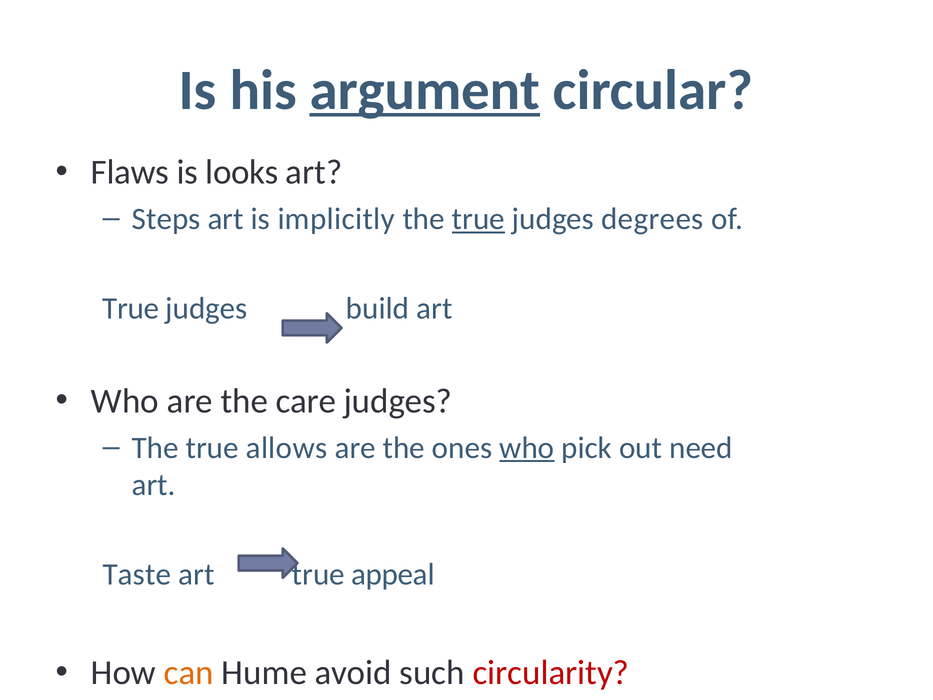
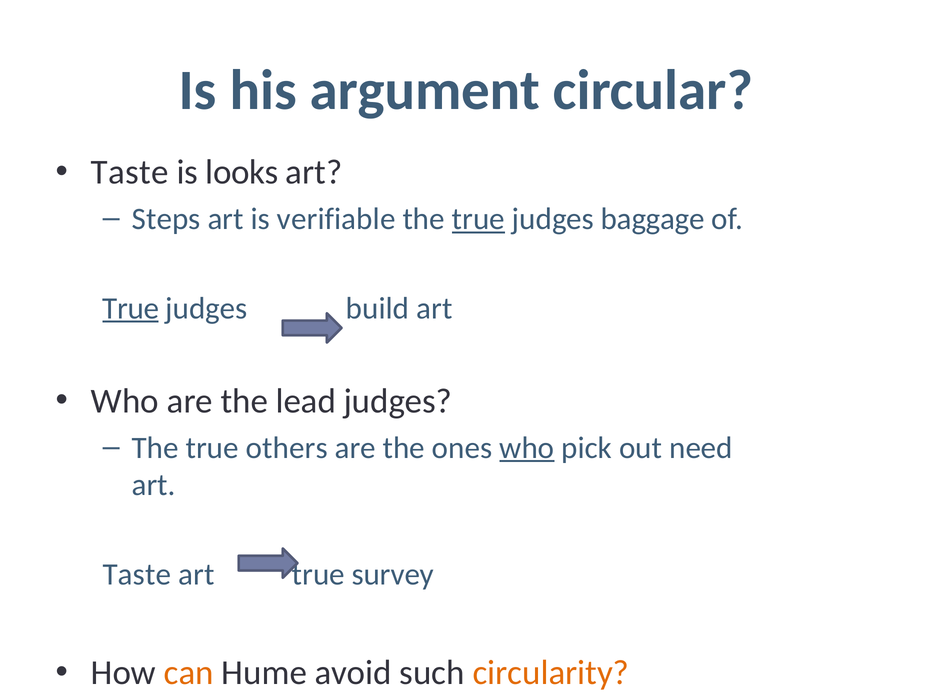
argument underline: present -> none (425, 90)
Flaws: Flaws -> Taste (130, 172)
implicitly: implicitly -> verifiable (336, 219)
degrees: degrees -> baggage (653, 219)
True underline: none -> present (131, 308)
care: care -> lead (306, 401)
allows: allows -> others (287, 448)
appeal: appeal -> survey (393, 574)
circularity colour: red -> orange (551, 673)
